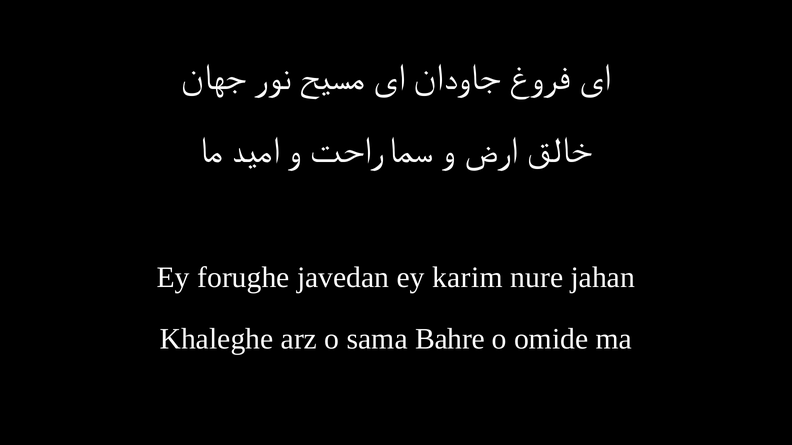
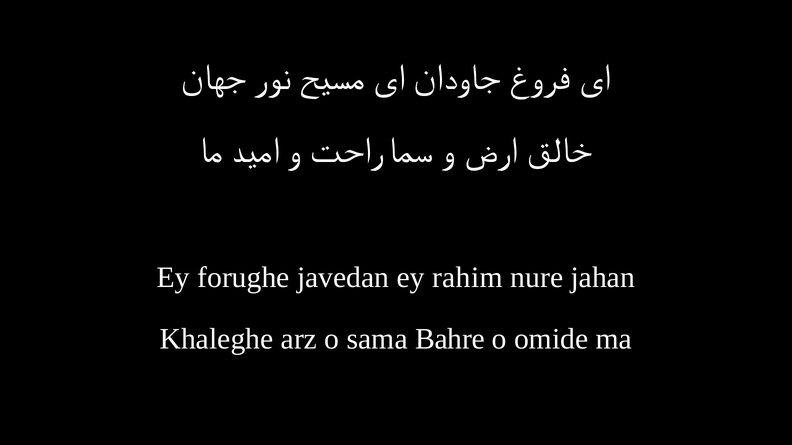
karim: karim -> rahim (467, 278)
